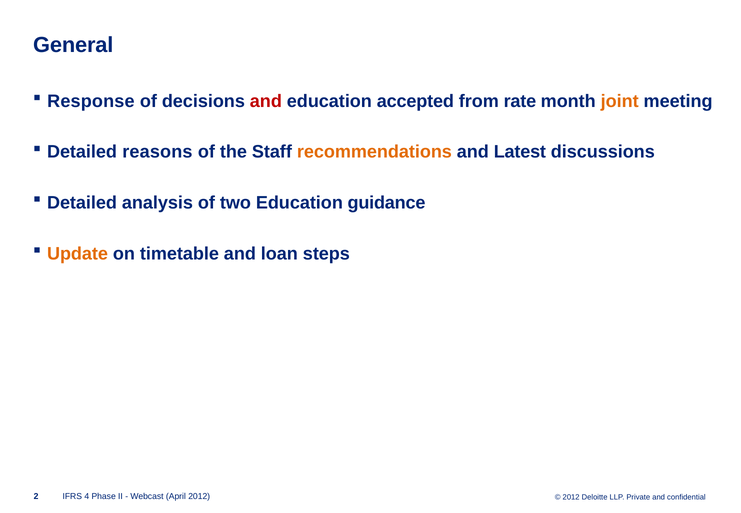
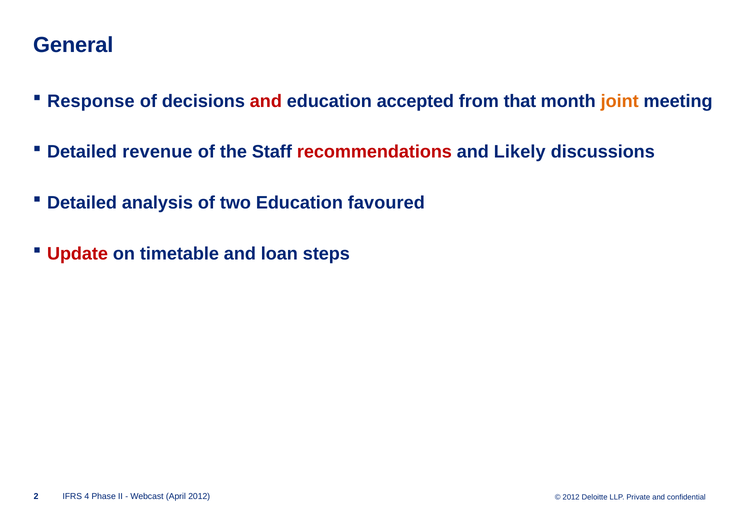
rate: rate -> that (520, 101)
reasons: reasons -> revenue (157, 152)
recommendations colour: orange -> red (374, 152)
Latest: Latest -> Likely (520, 152)
guidance: guidance -> favoured (386, 203)
Update colour: orange -> red (78, 254)
